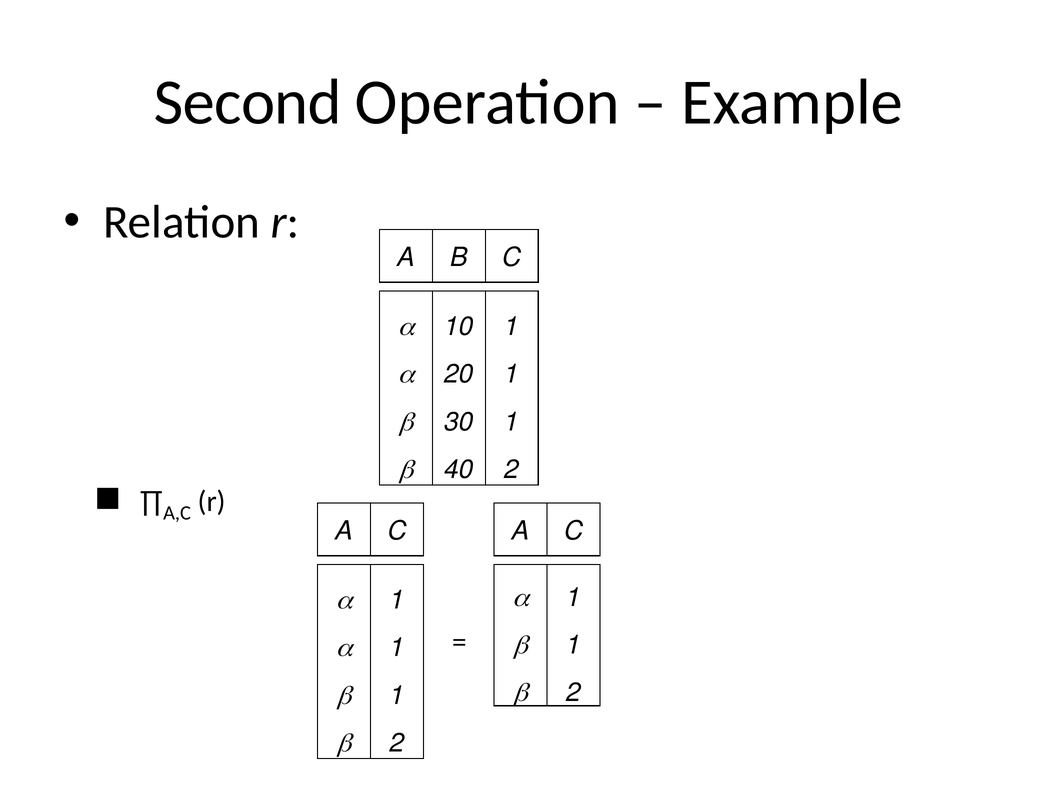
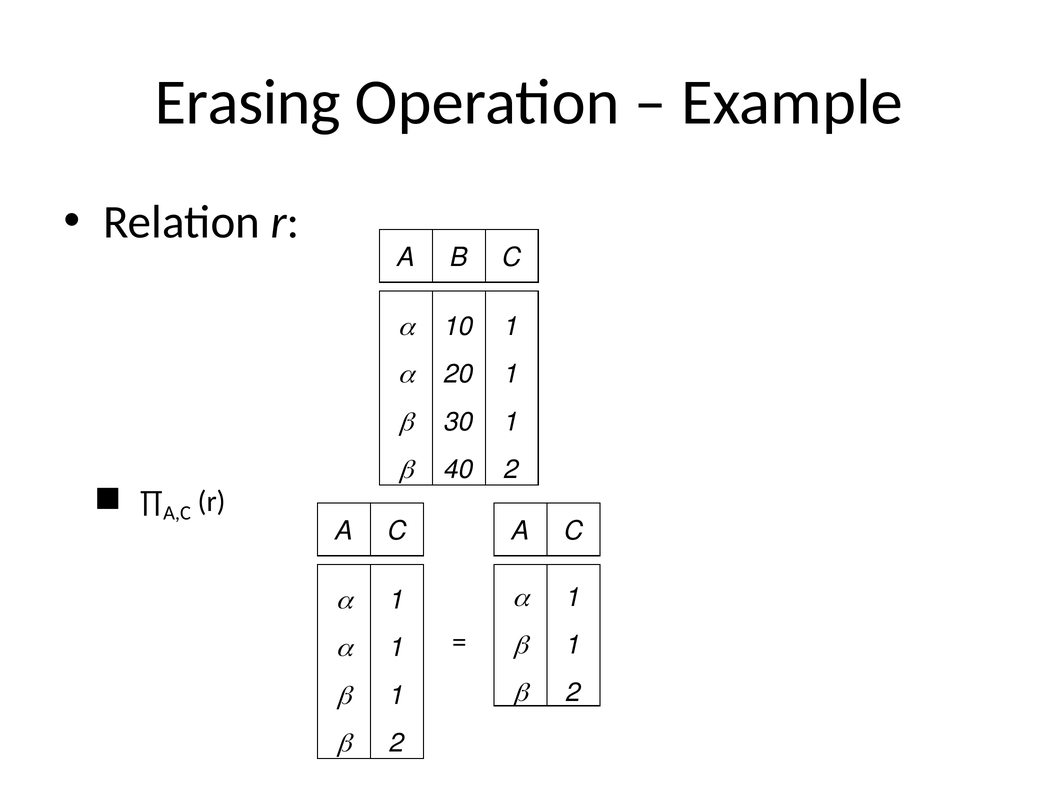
Second: Second -> Erasing (248, 103)
